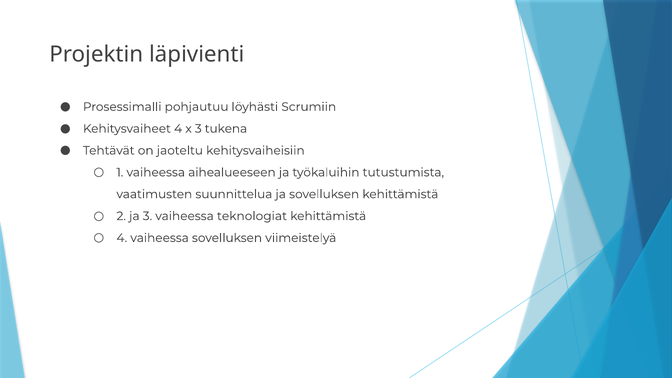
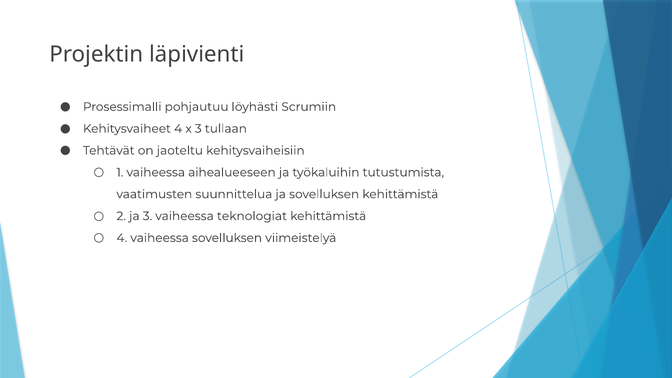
tukena: tukena -> tullaan (226, 129)
